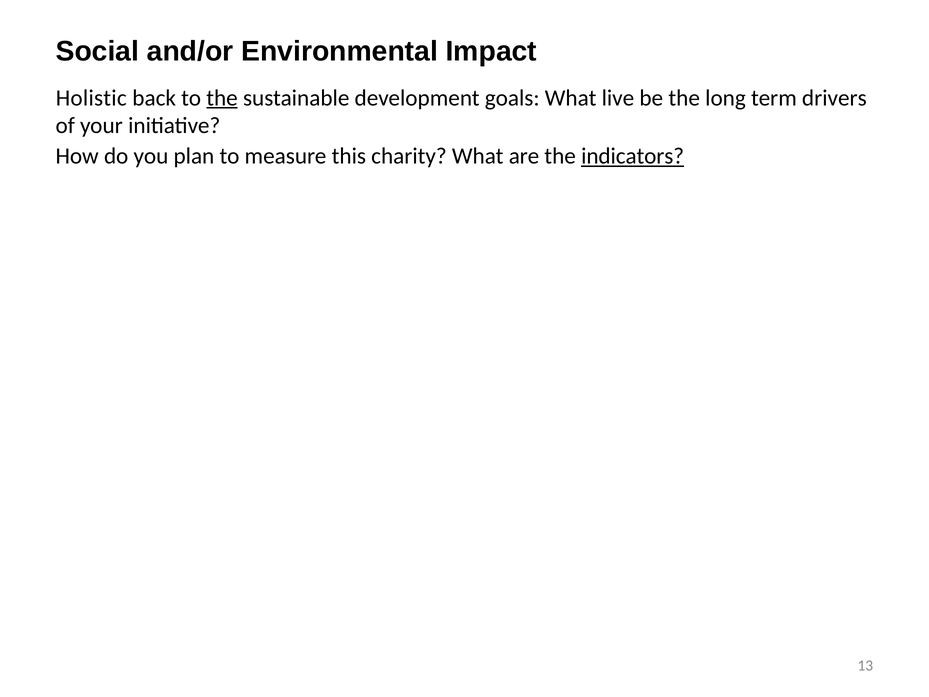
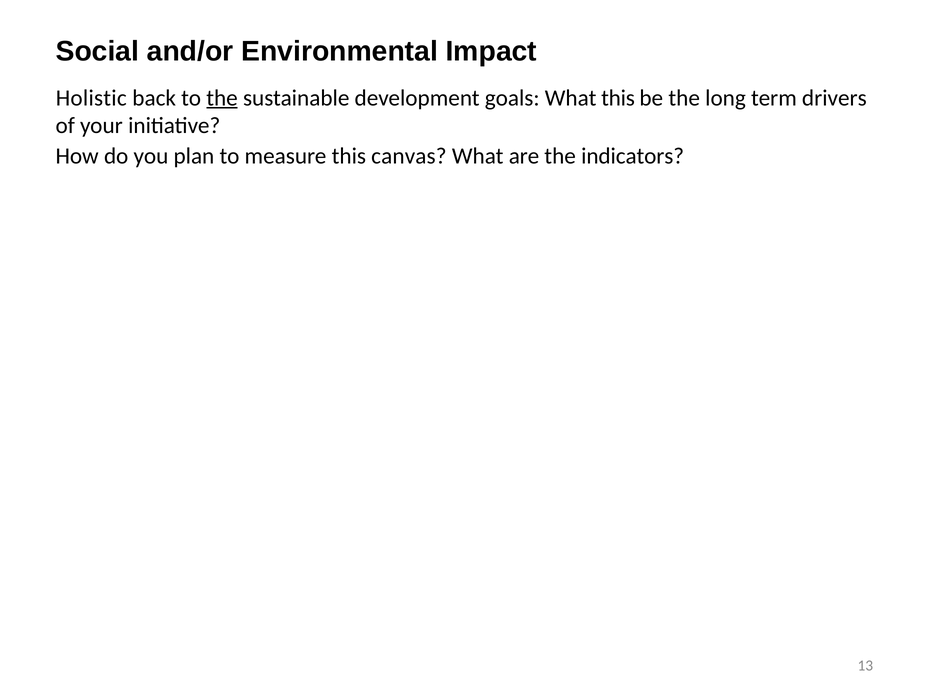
What live: live -> this (618, 98)
charity: charity -> canvas (409, 156)
indicators underline: present -> none (633, 156)
